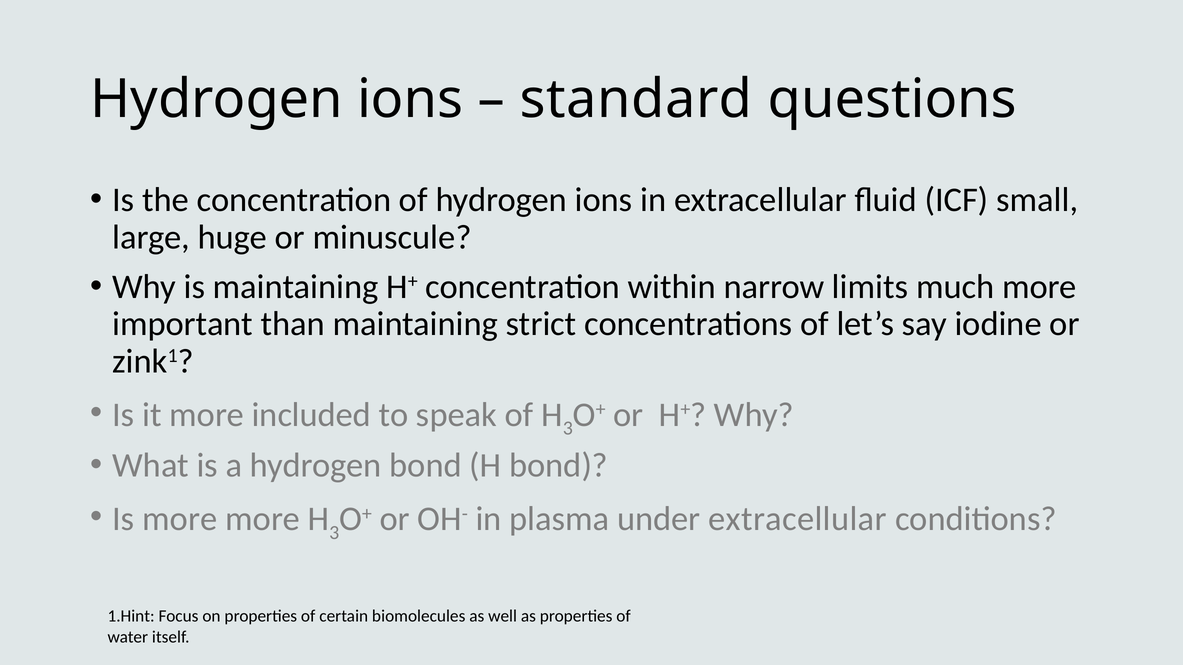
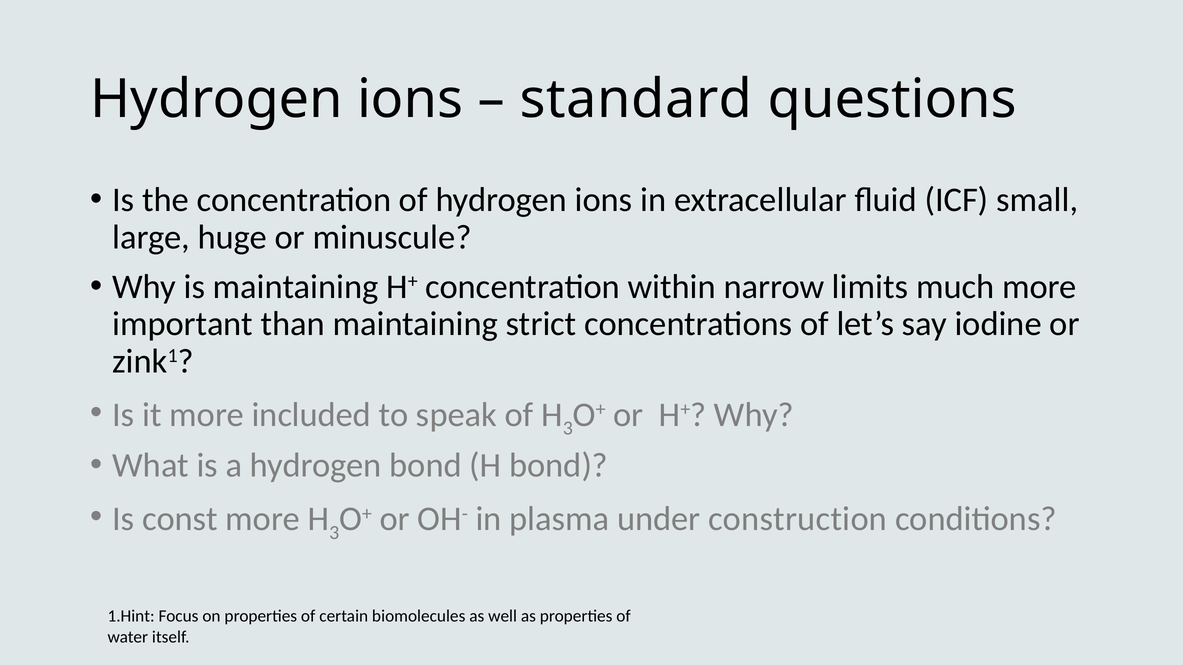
Is more: more -> const (180, 519)
under extracellular: extracellular -> construction (798, 519)
